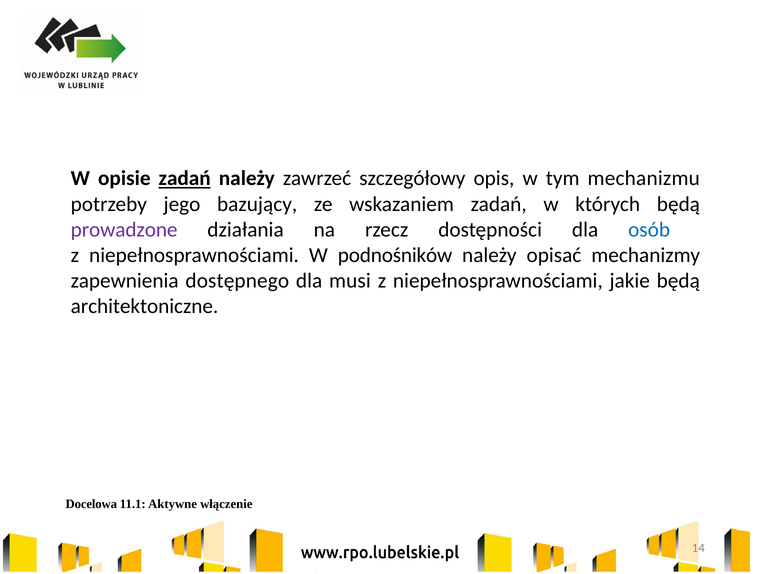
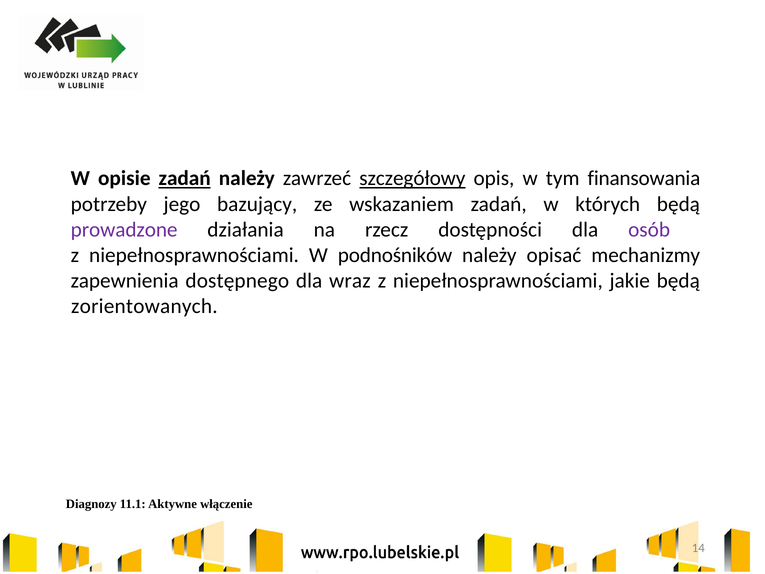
szczegółowy underline: none -> present (412, 178)
mechanizmu: mechanizmu -> finansowania (644, 178)
osób colour: blue -> purple (649, 229)
musi: musi -> wraz (350, 280)
architektoniczne: architektoniczne -> zorientowanych (144, 306)
Docelowa: Docelowa -> Diagnozy (91, 504)
